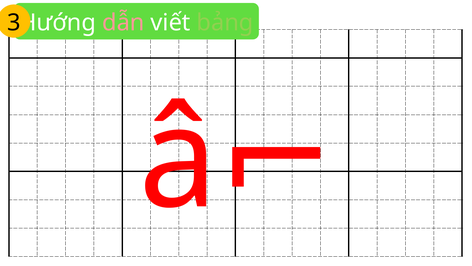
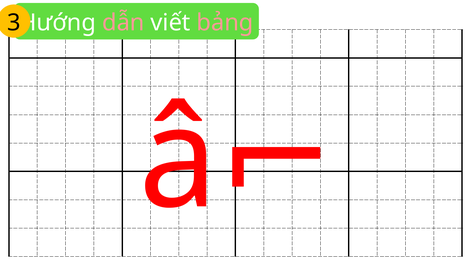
bảng colour: light green -> pink (225, 23)
